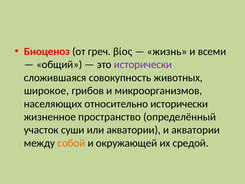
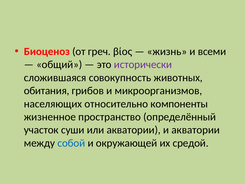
широкое: широкое -> обитания (47, 91)
относительно исторически: исторически -> компоненты (179, 104)
собой colour: orange -> blue (71, 143)
